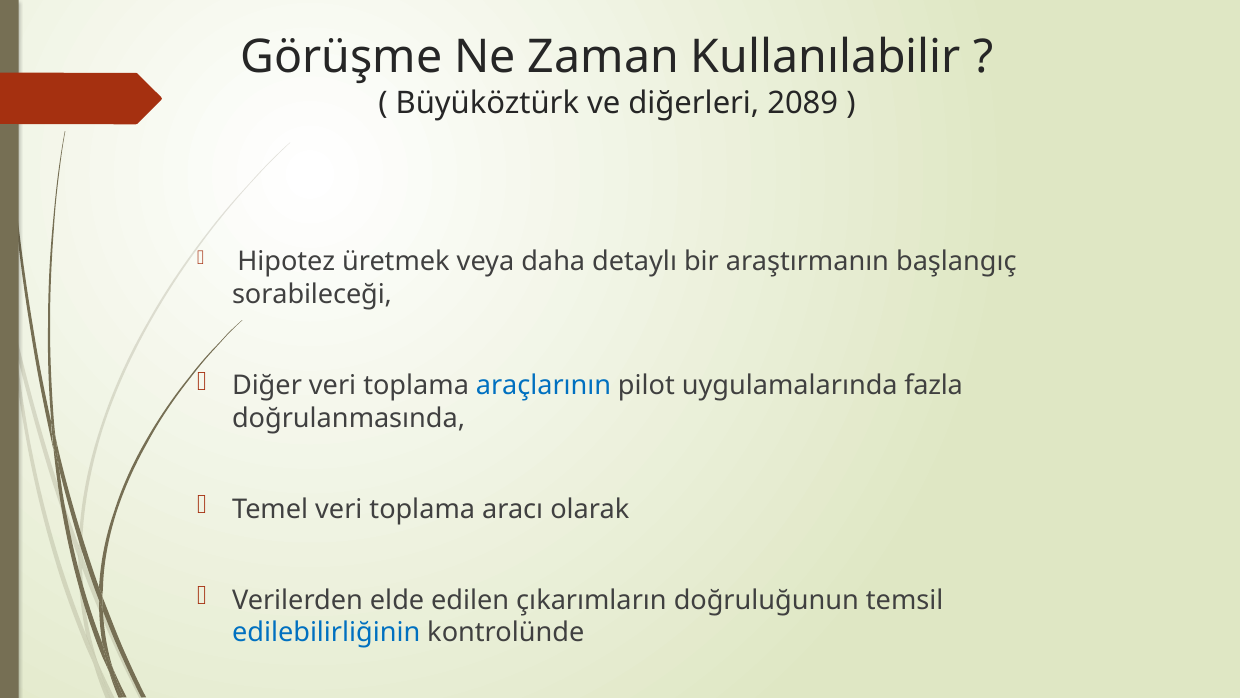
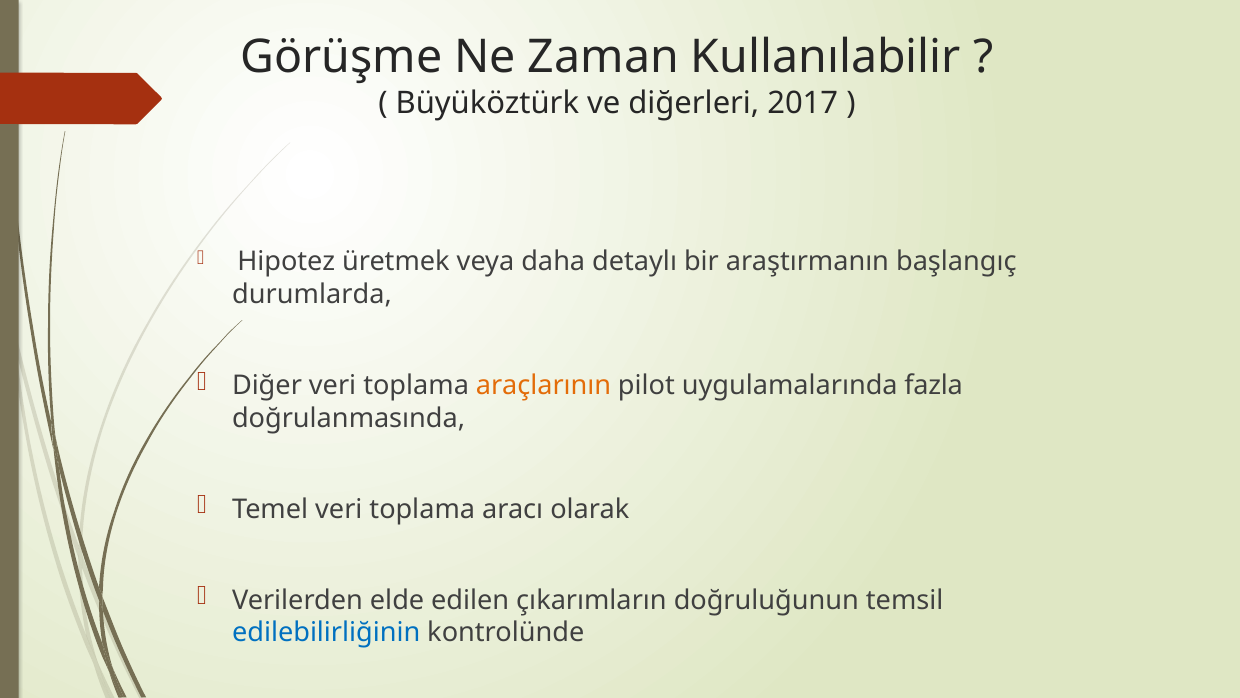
2089: 2089 -> 2017 (803, 103)
sorabileceği: sorabileceği -> durumlarda (312, 294)
araçlarının colour: blue -> orange (544, 385)
